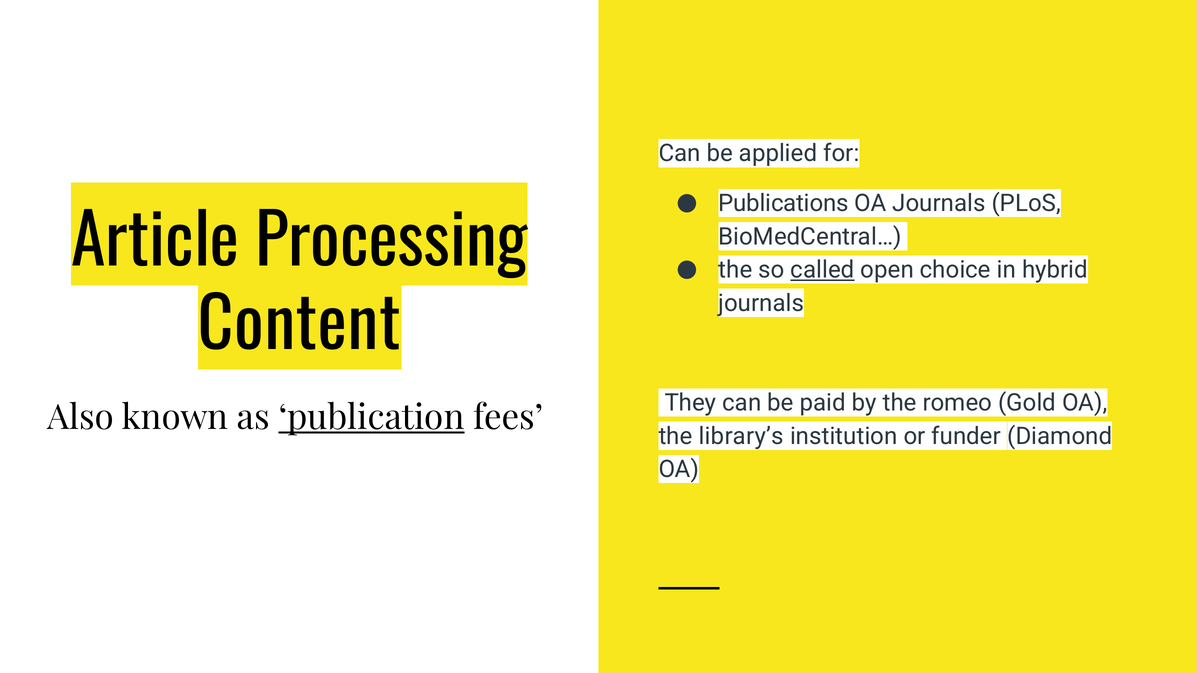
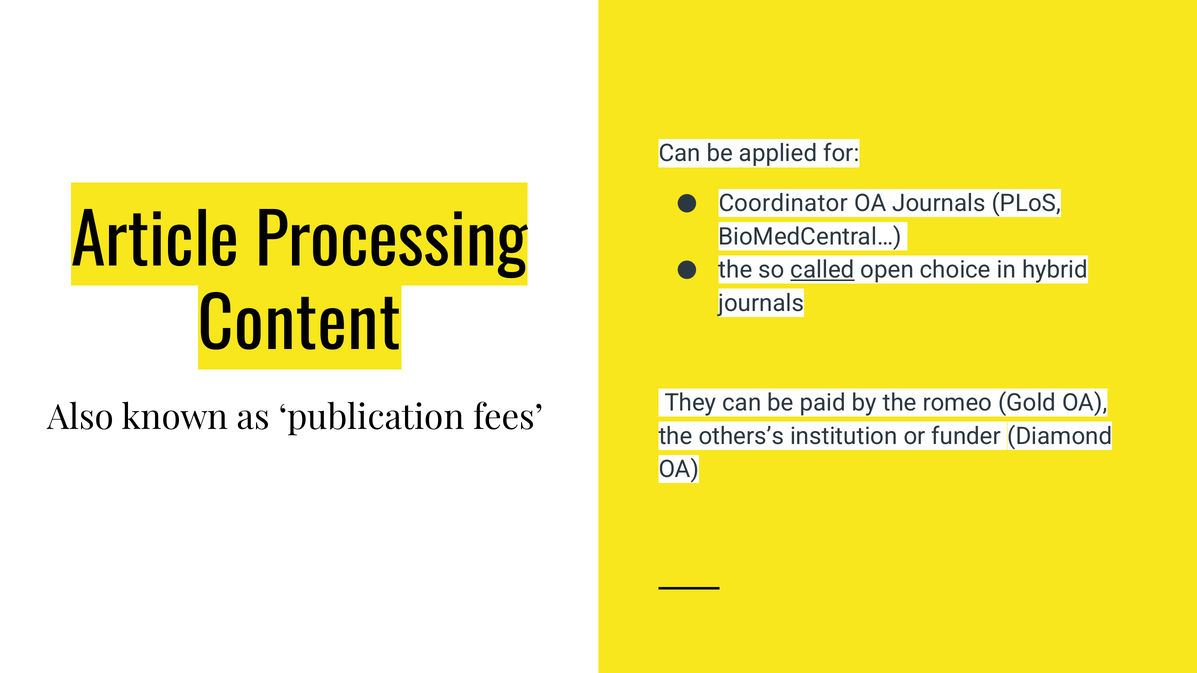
Publications: Publications -> Coordinator (783, 203)
publication underline: present -> none (371, 418)
library’s: library’s -> others’s (741, 436)
